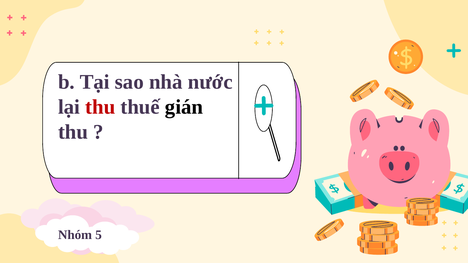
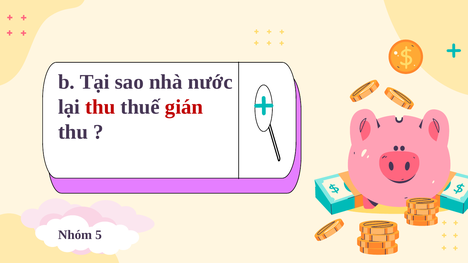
gián colour: black -> red (184, 107)
